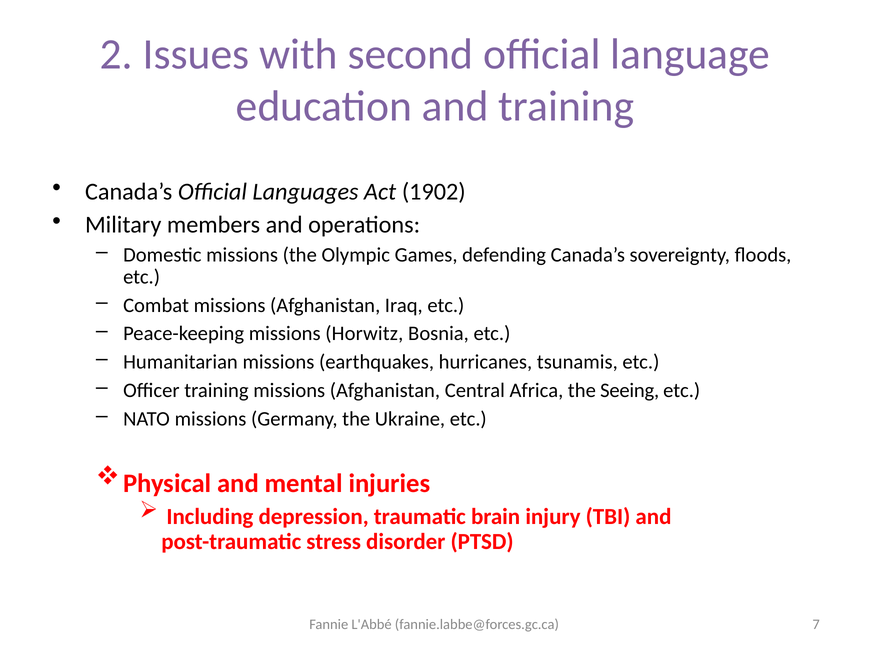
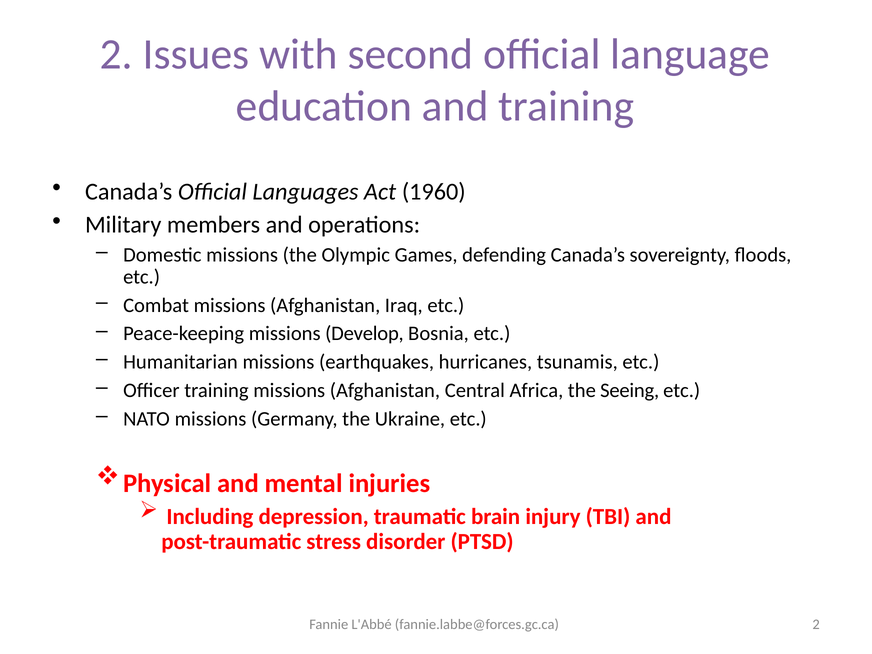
1902: 1902 -> 1960 (434, 192)
Horwitz: Horwitz -> Develop (364, 334)
fannie.labbe@forces.gc.ca 7: 7 -> 2 (816, 624)
